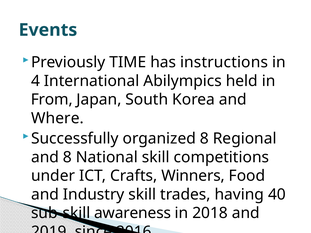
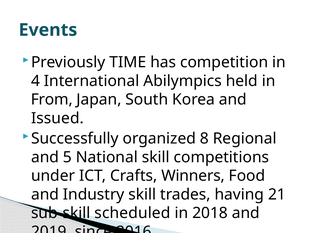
instructions: instructions -> competition (224, 62)
Where: Where -> Issued (57, 118)
and 8: 8 -> 5 (67, 157)
40: 40 -> 21 (277, 195)
sub-skill awareness: awareness -> scheduled (132, 213)
